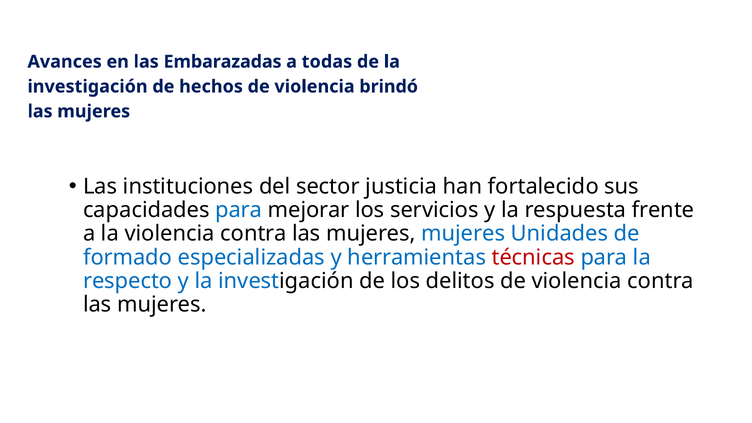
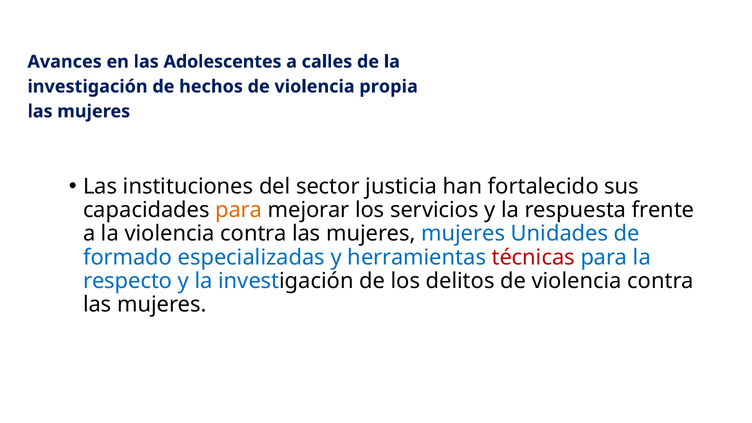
Embarazadas: Embarazadas -> Adolescentes (223, 62)
todas: todas -> calles (327, 62)
brindó: brindó -> propia (389, 87)
para colour: blue -> orange (239, 210)
